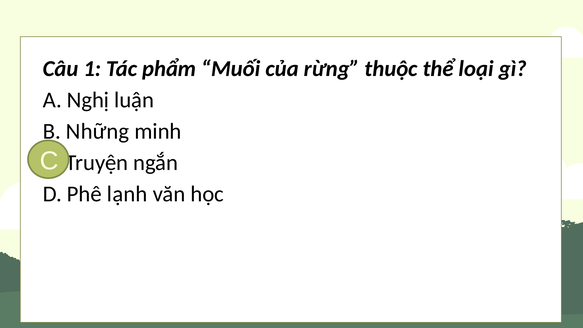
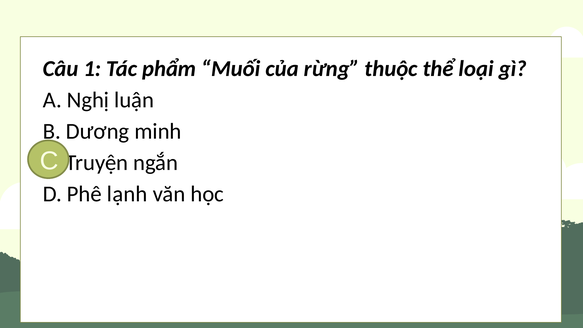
Những: Những -> Dương (98, 131)
